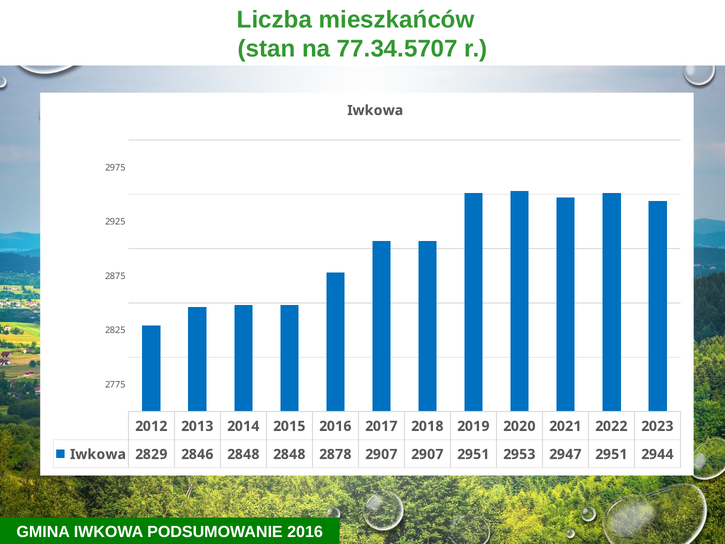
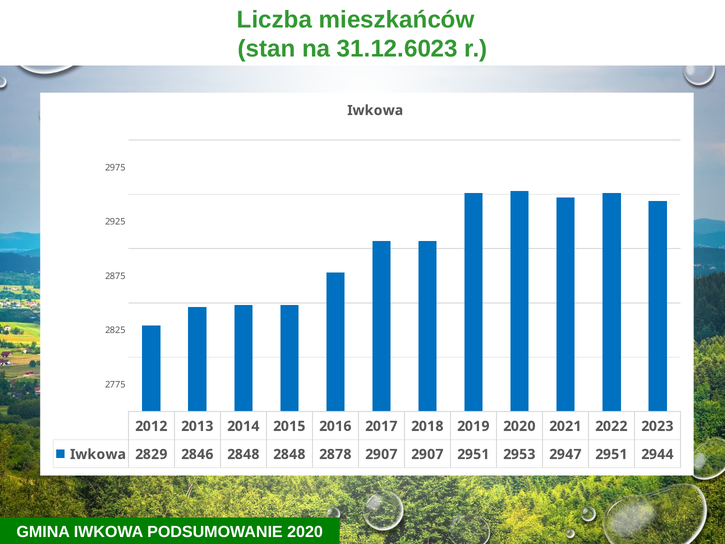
77.34.5707: 77.34.5707 -> 31.12.6023 (397, 49)
PODSUMOWANIE 2016: 2016 -> 2020 (305, 532)
